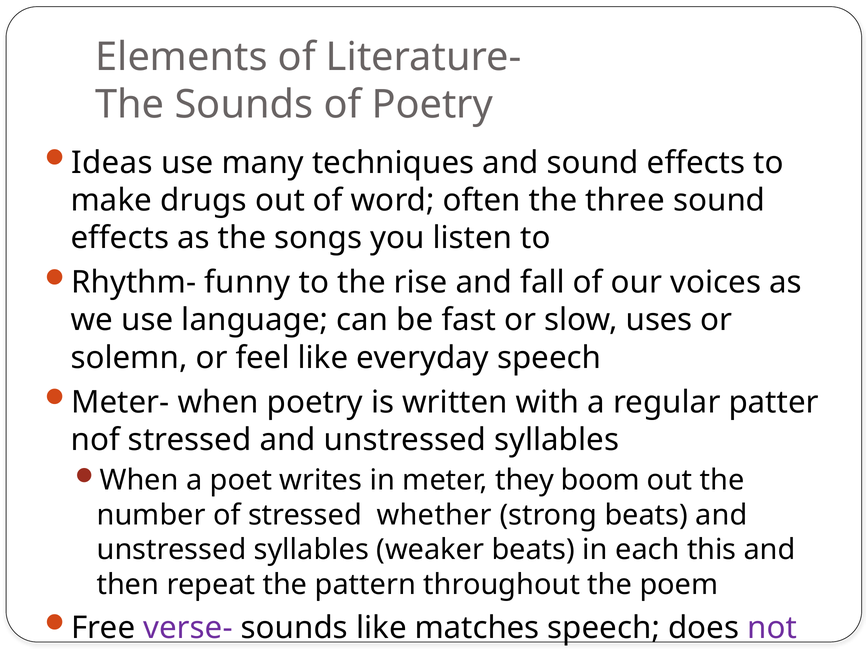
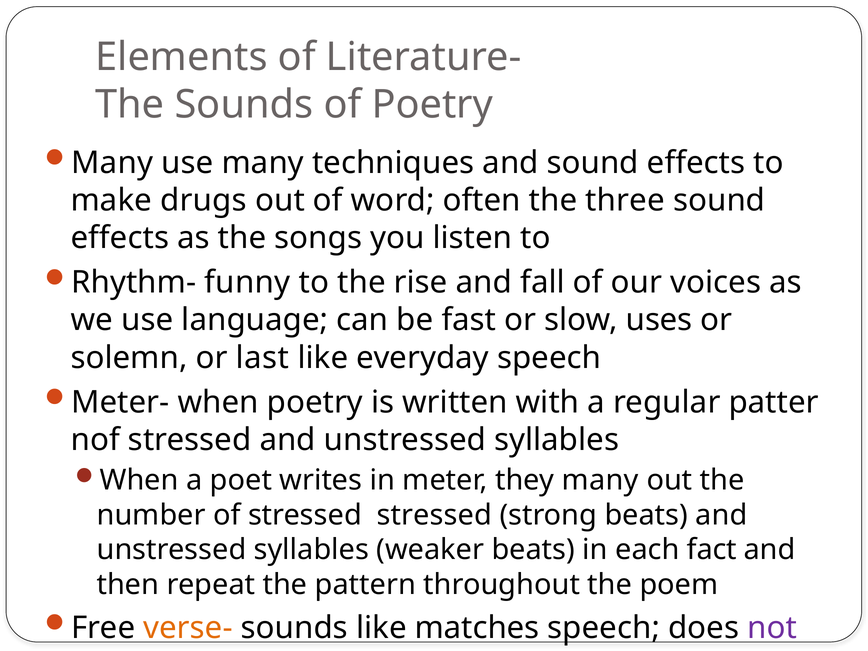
Ideas: Ideas -> Many (112, 163)
feel: feel -> last (262, 358)
they boom: boom -> many (600, 480)
stressed whether: whether -> stressed (434, 515)
this: this -> fact (712, 550)
verse- colour: purple -> orange (188, 628)
